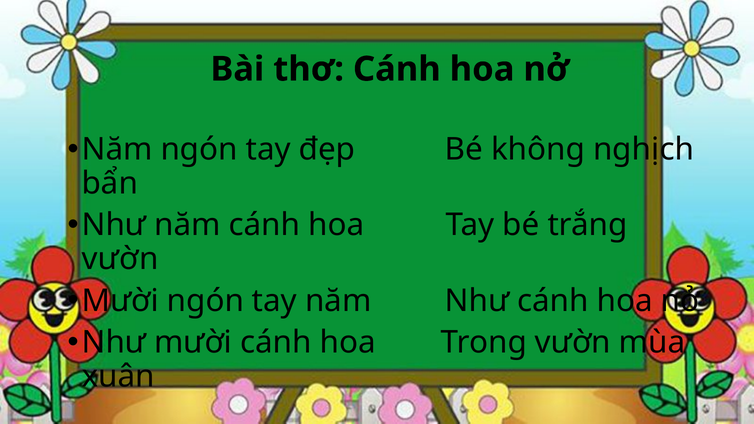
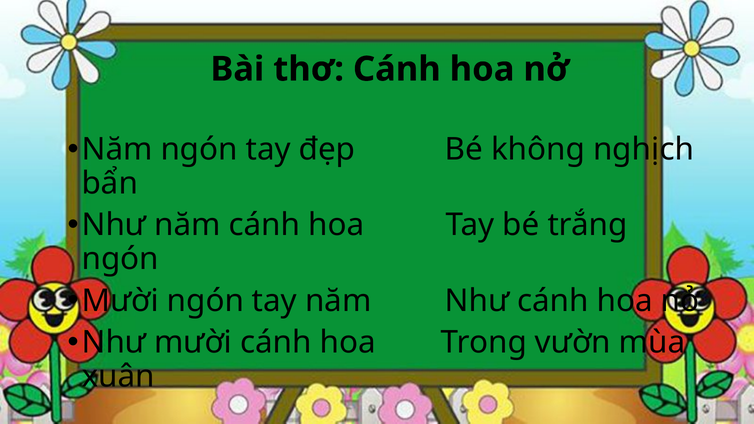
vườn: vườn -> ngón (120, 259)
